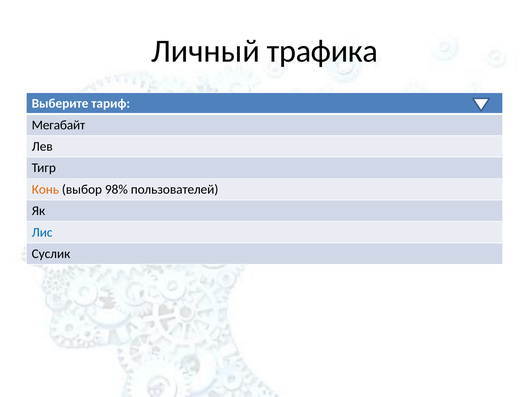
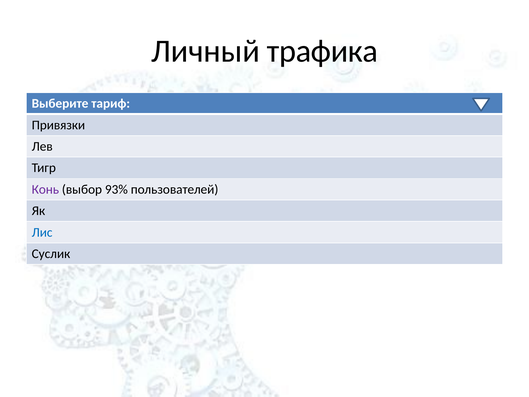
Мегабайт: Мегабайт -> Привязки (58, 125)
Конь colour: orange -> purple (45, 189)
98%: 98% -> 93% (116, 189)
